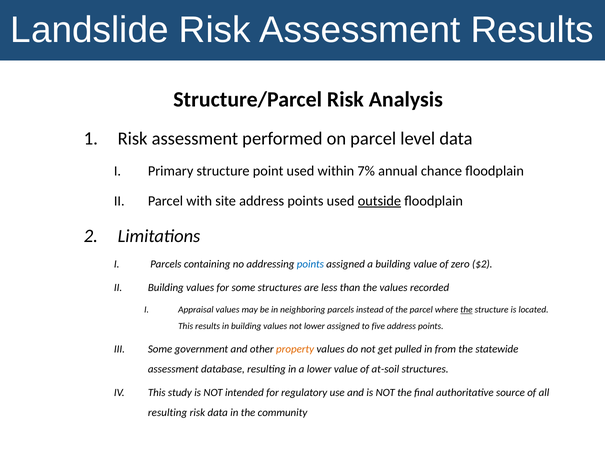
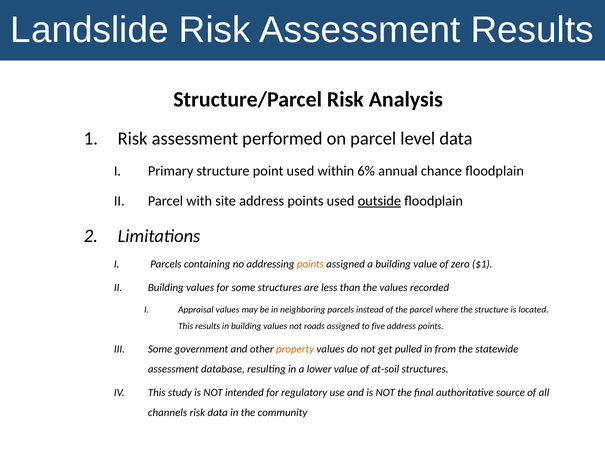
7%: 7% -> 6% (366, 171)
points colour: blue -> orange (310, 264)
$2: $2 -> $1 (482, 264)
the underline: present -> none (466, 309)
not lower: lower -> roads (314, 326)
resulting: resulting -> channels (168, 412)
